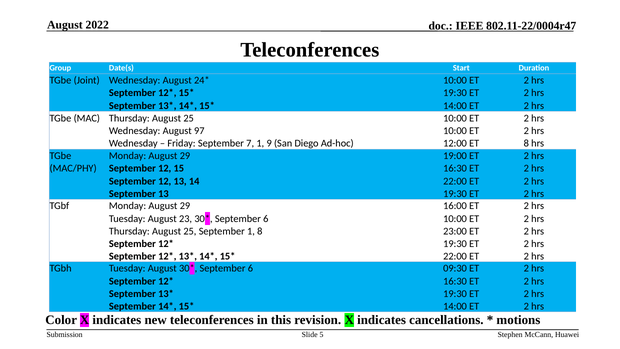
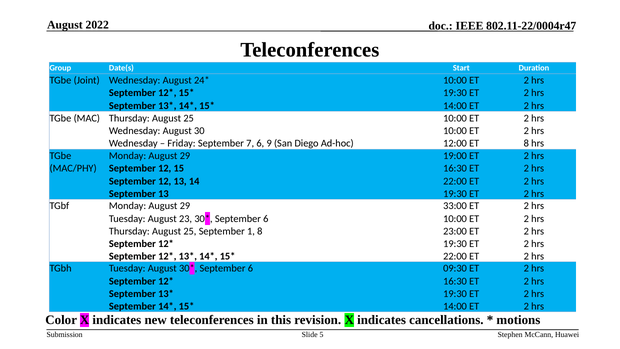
97: 97 -> 30 (199, 131)
7 1: 1 -> 6 (260, 143)
16:00: 16:00 -> 33:00 (455, 206)
